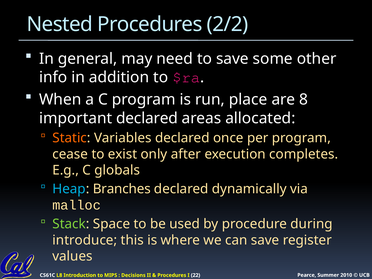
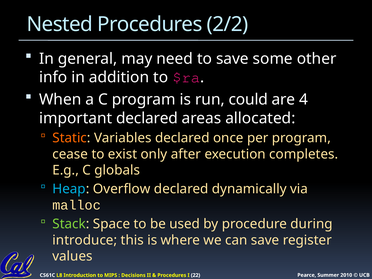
place: place -> could (248, 100)
8: 8 -> 4 (304, 100)
Branches: Branches -> Overflow (122, 189)
